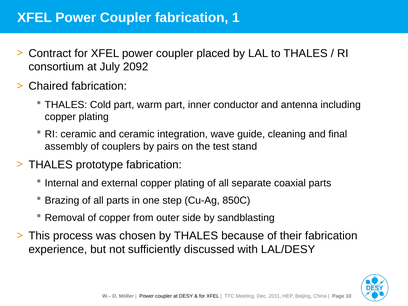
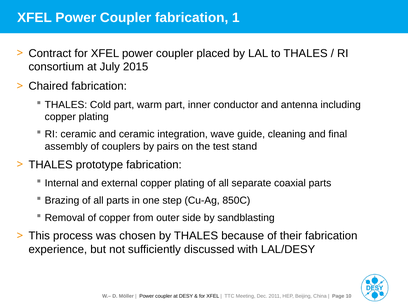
2092: 2092 -> 2015 (136, 67)
